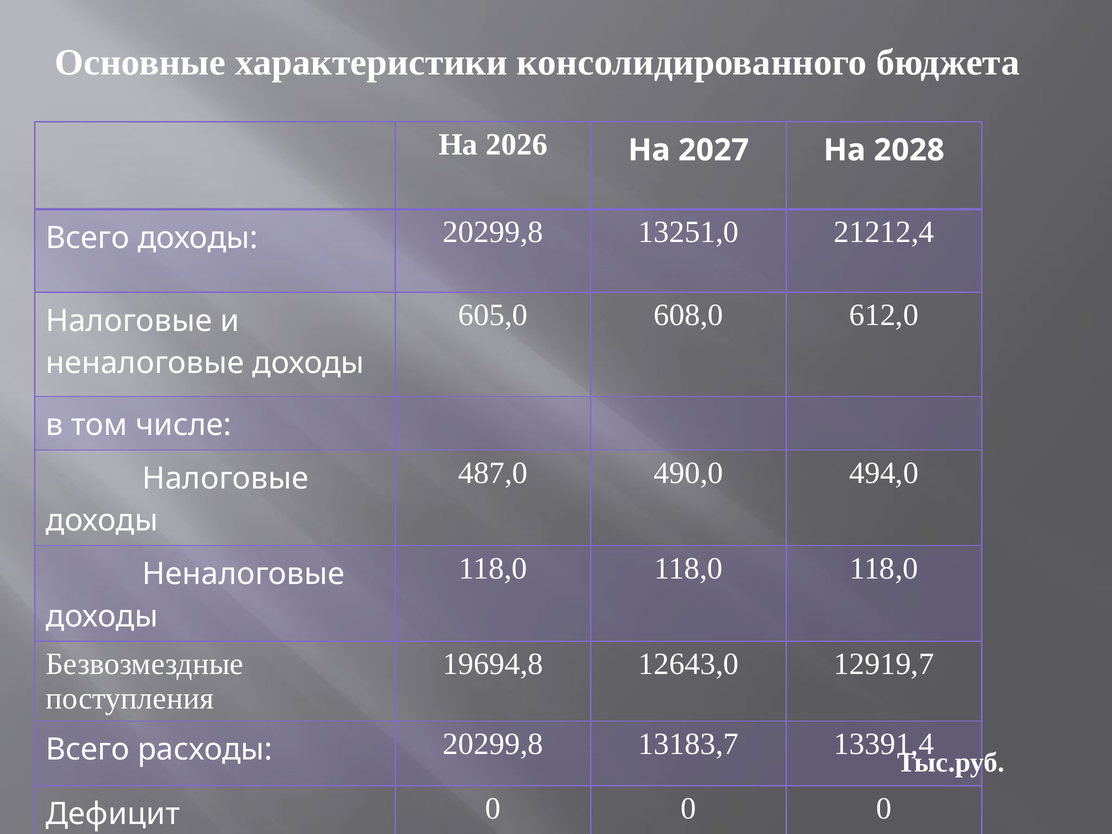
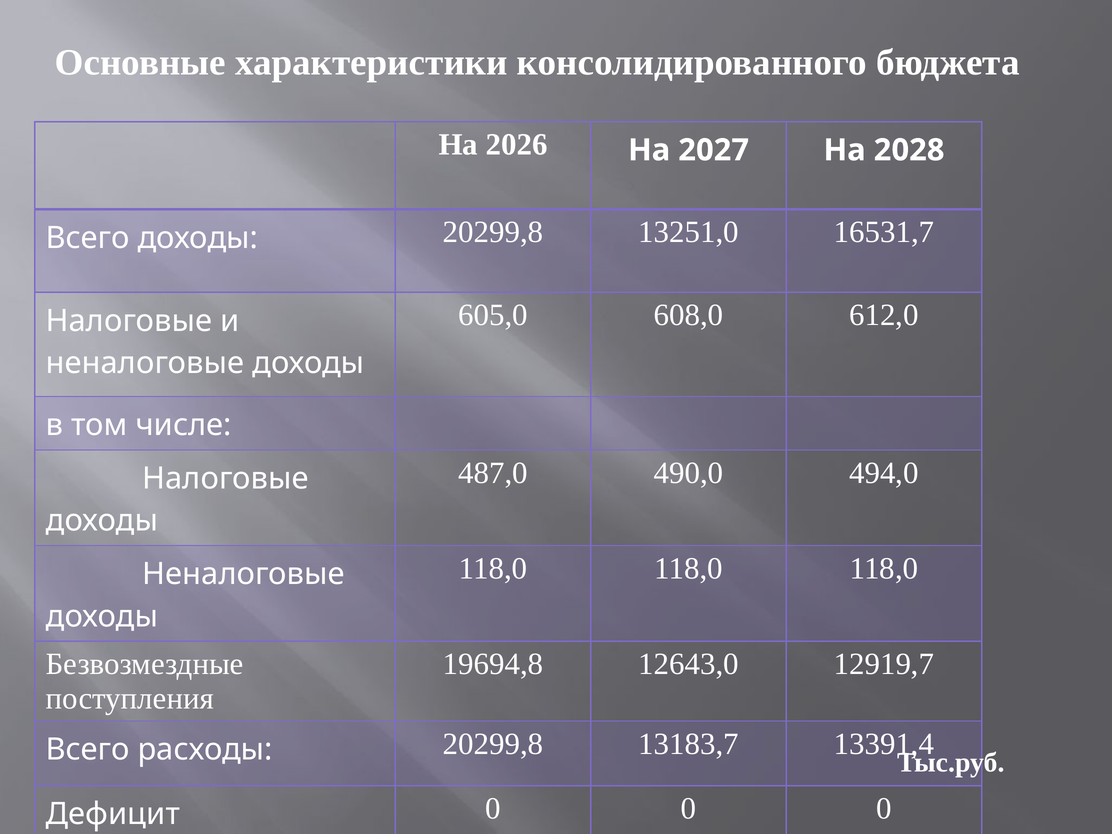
21212,4: 21212,4 -> 16531,7 (884, 232)
